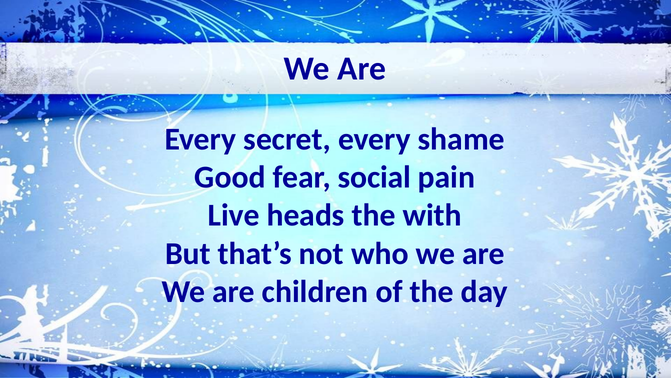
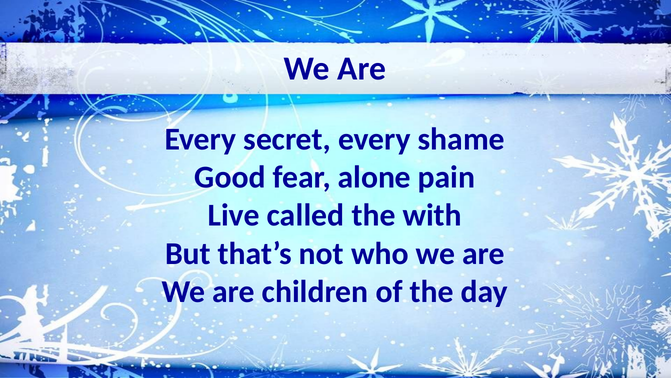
social: social -> alone (374, 177)
heads: heads -> called (305, 215)
